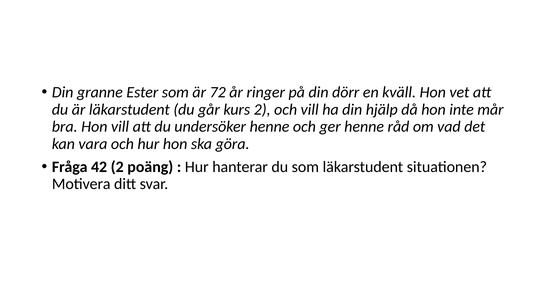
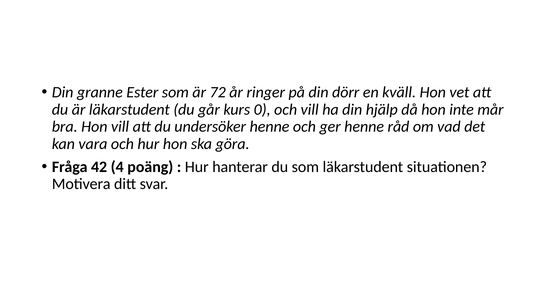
kurs 2: 2 -> 0 (262, 110)
42 2: 2 -> 4 (117, 167)
